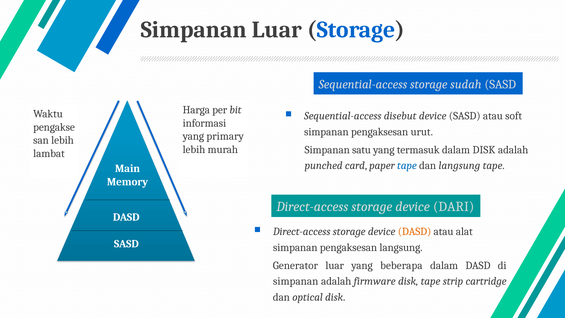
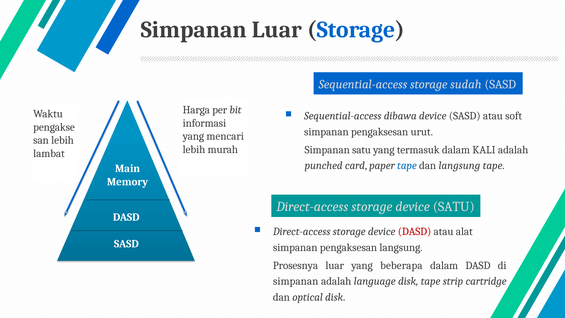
disebut: disebut -> dibawa (400, 116)
primary: primary -> mencari (225, 136)
dalam DISK: DISK -> KALI (484, 150)
device DARI: DARI -> SATU (454, 207)
DASD colour: orange -> red (415, 232)
Generator: Generator -> Prosesnya (296, 265)
firmware: firmware -> language (375, 281)
